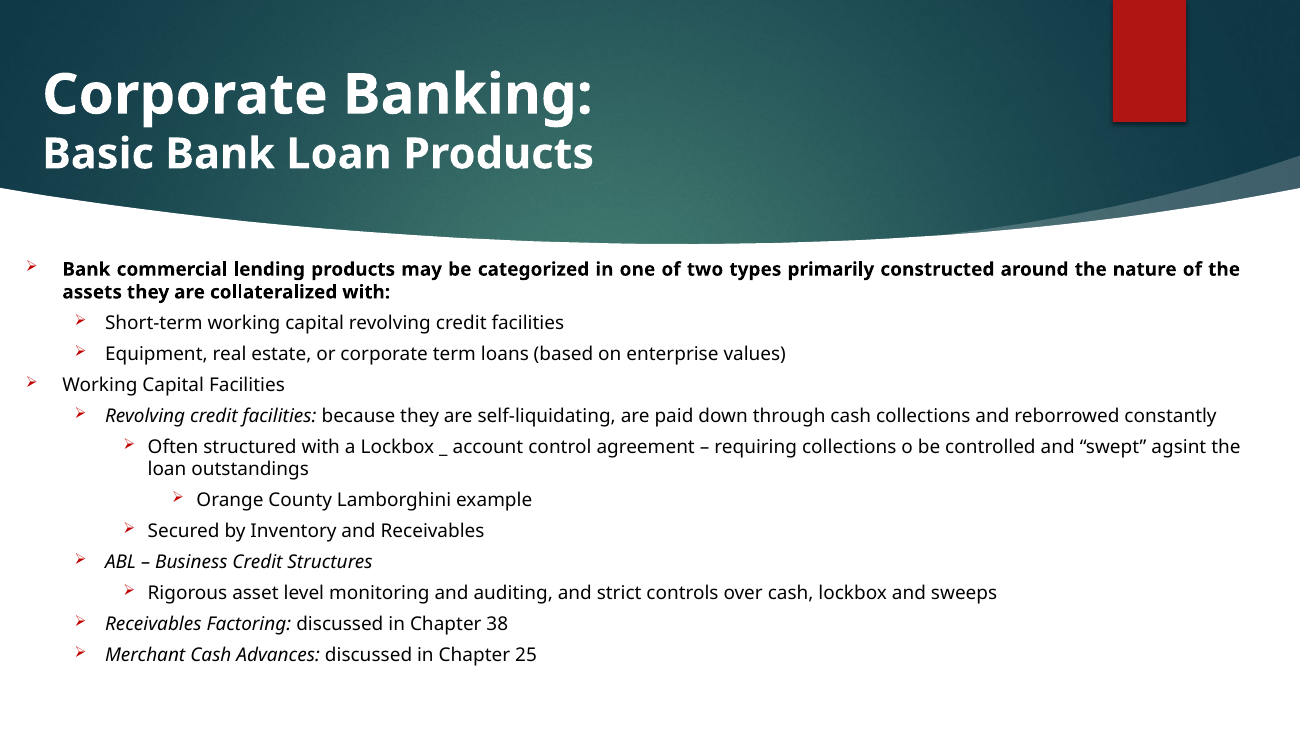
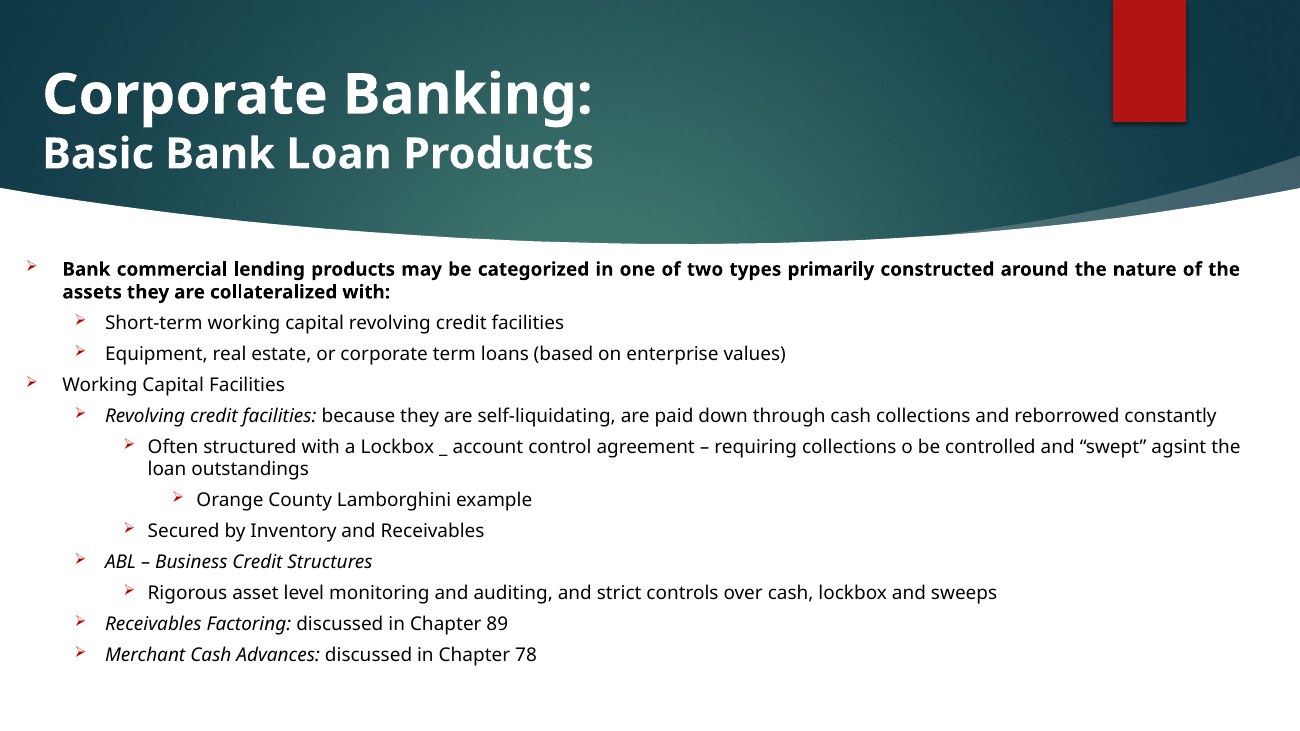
38: 38 -> 89 (497, 625)
25: 25 -> 78 (526, 656)
